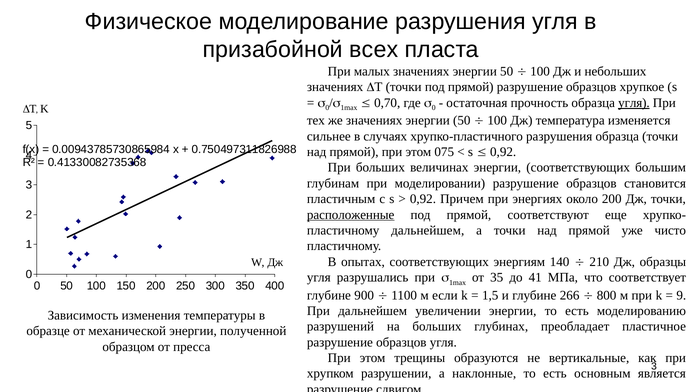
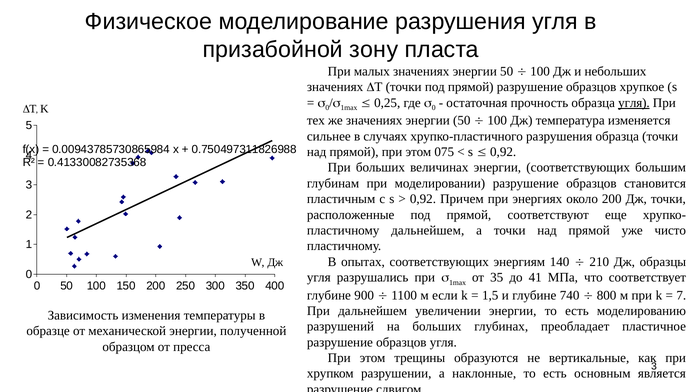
всех: всех -> зону (374, 49)
0,70: 0,70 -> 0,25 (387, 103)
расположенные underline: present -> none (351, 215)
266: 266 -> 740 (570, 295)
9: 9 -> 7 (681, 295)
